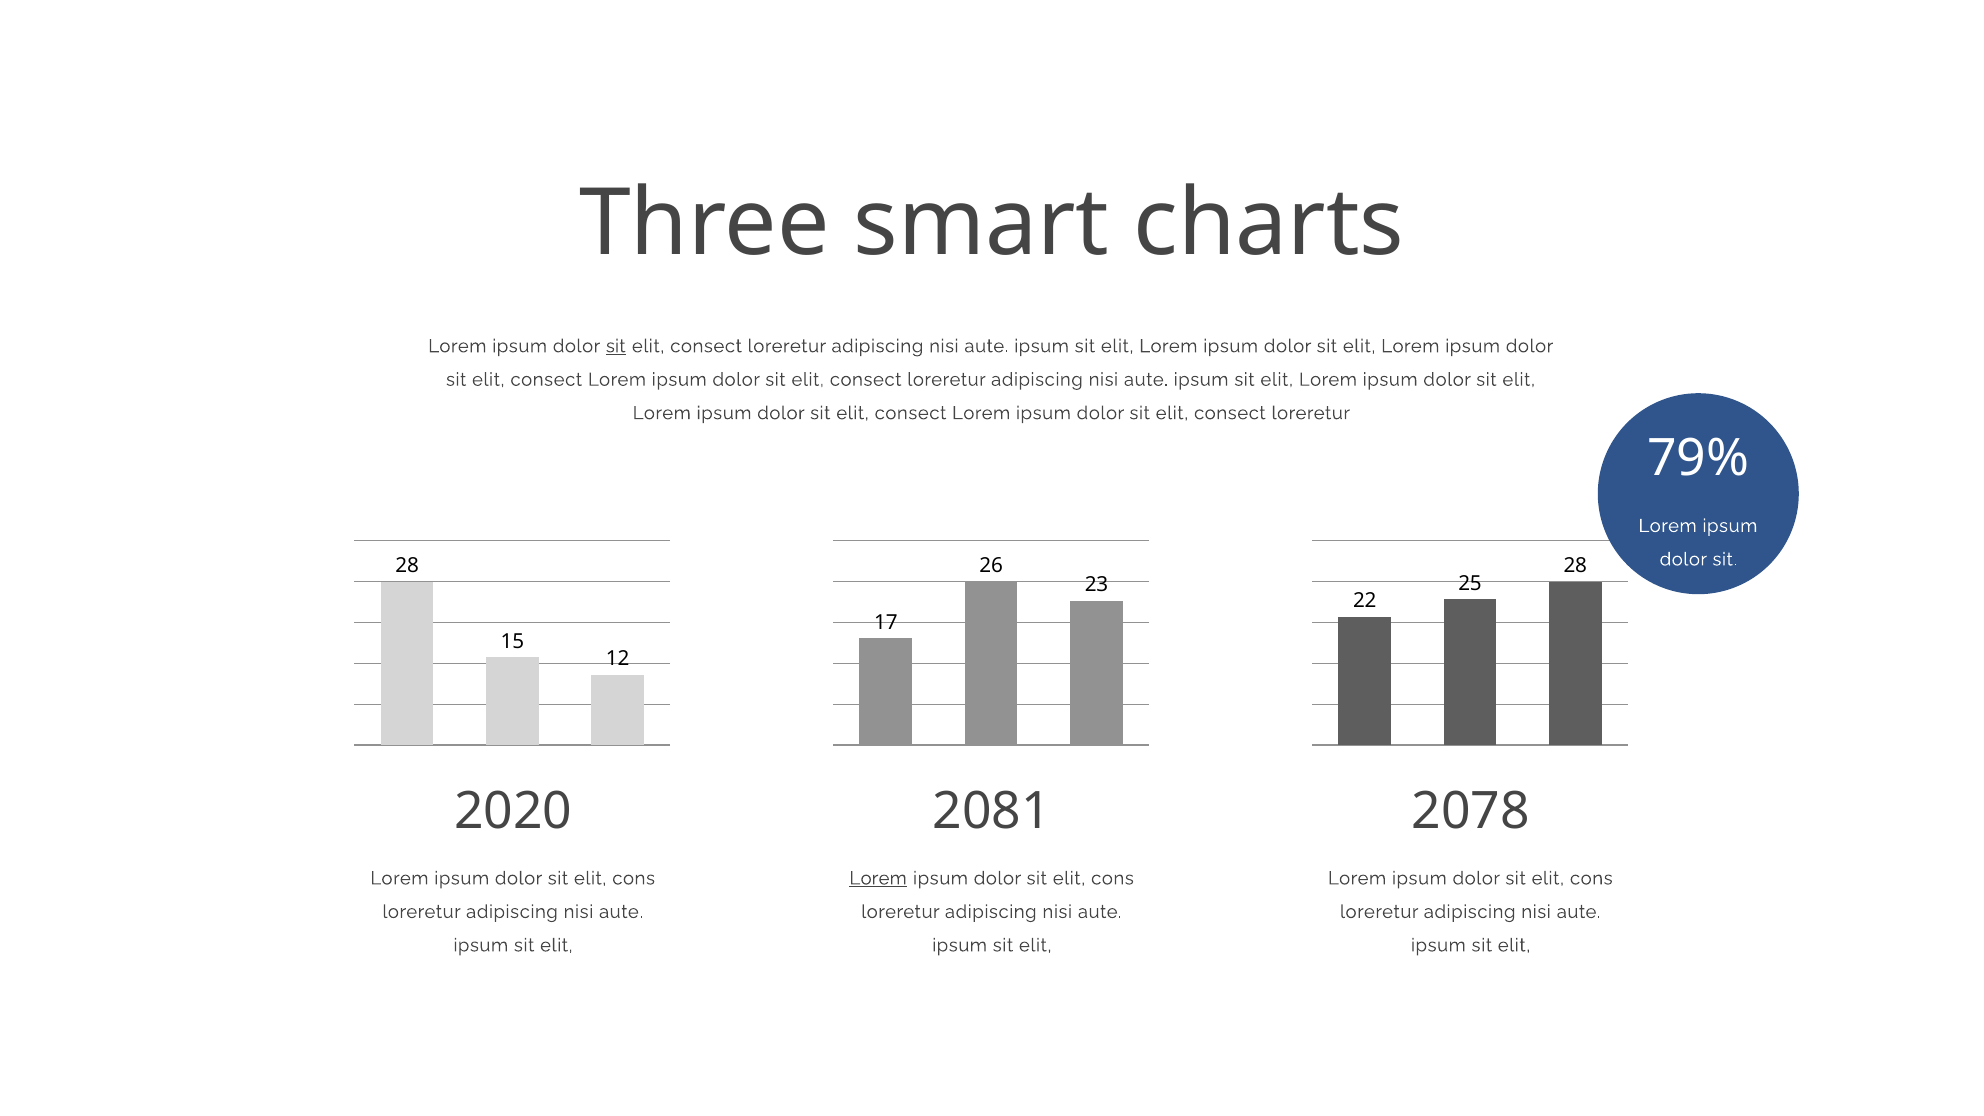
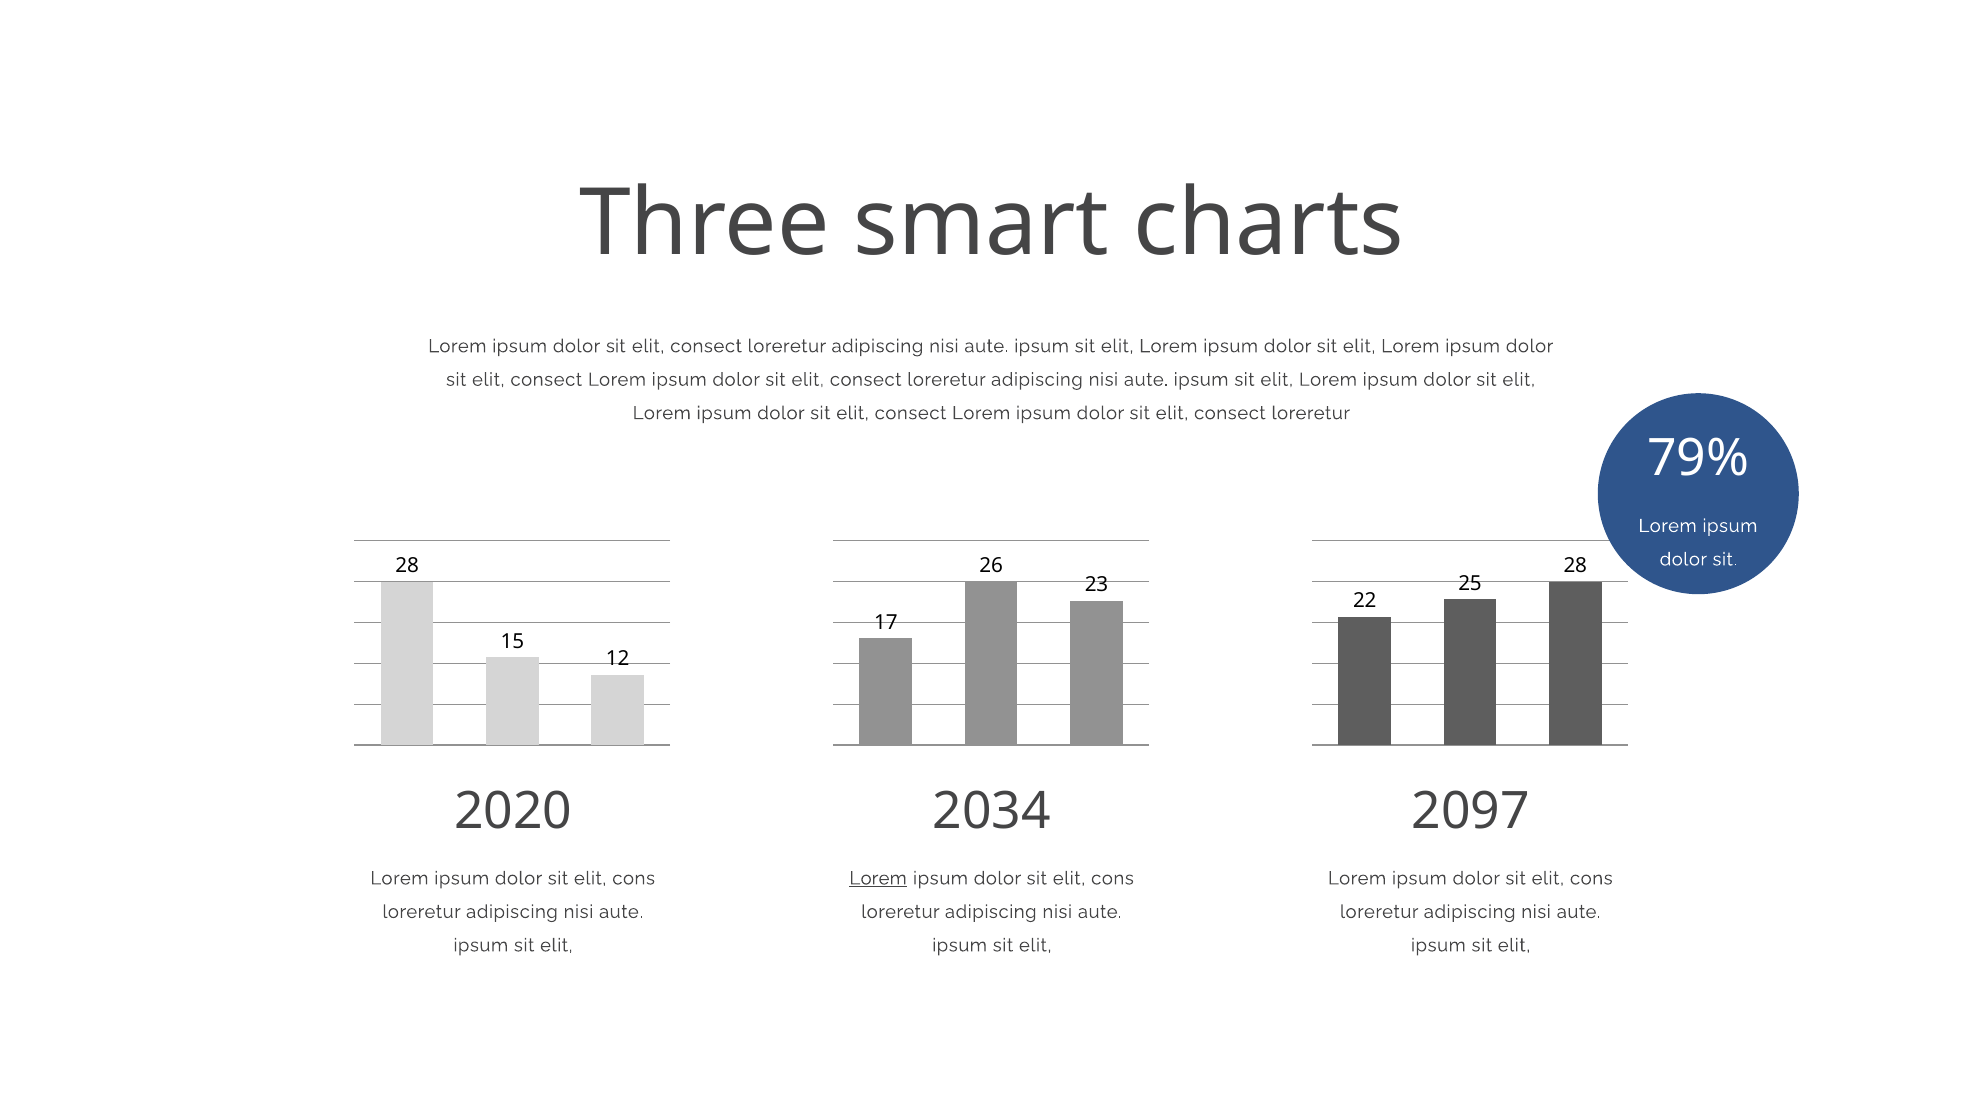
sit underline: present -> none (616, 346)
2081: 2081 -> 2034 (992, 811)
2078: 2078 -> 2097 (1471, 811)
